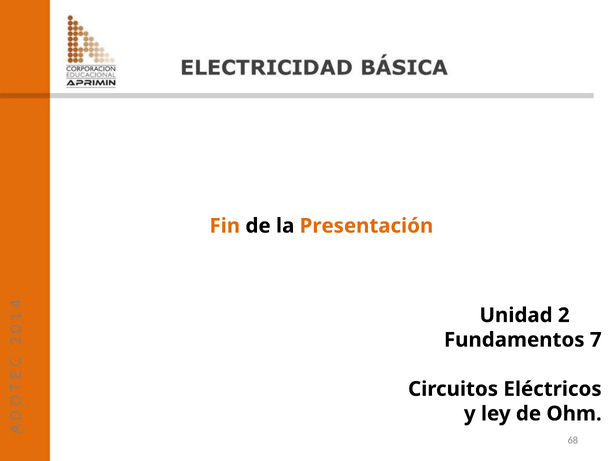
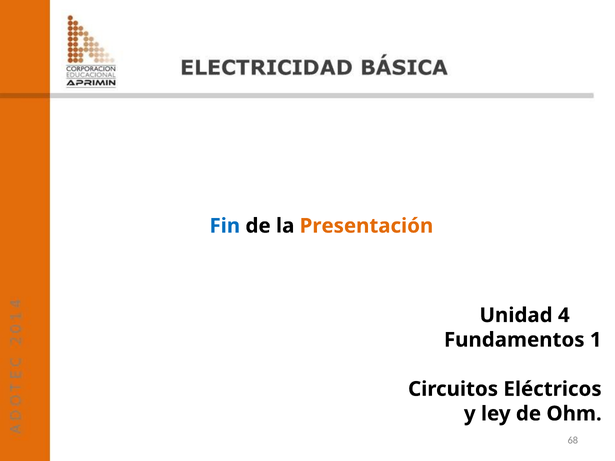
Fin colour: orange -> blue (225, 226)
2: 2 -> 4 (564, 315)
7: 7 -> 1 (596, 340)
